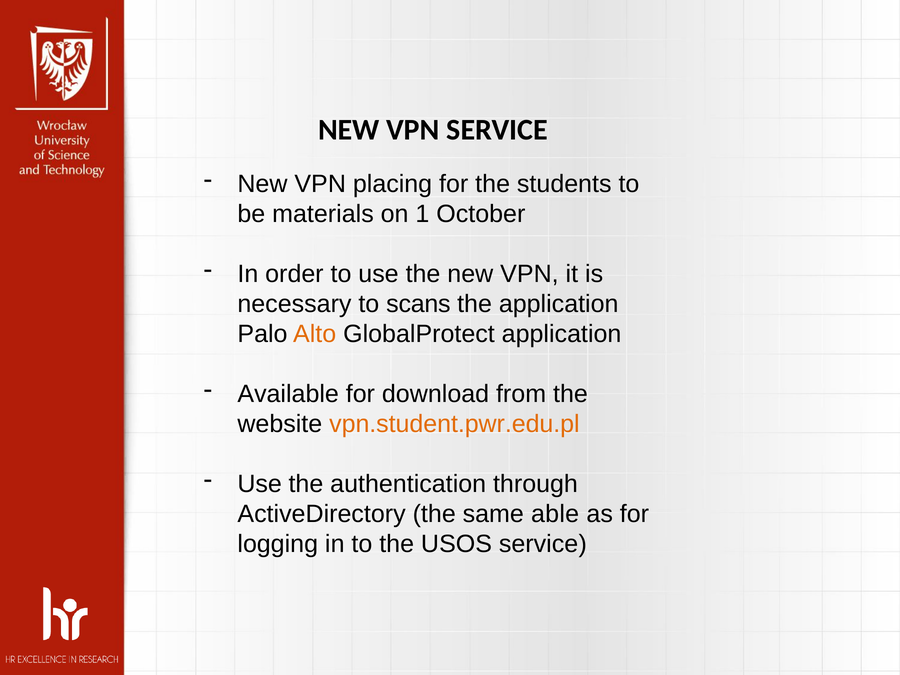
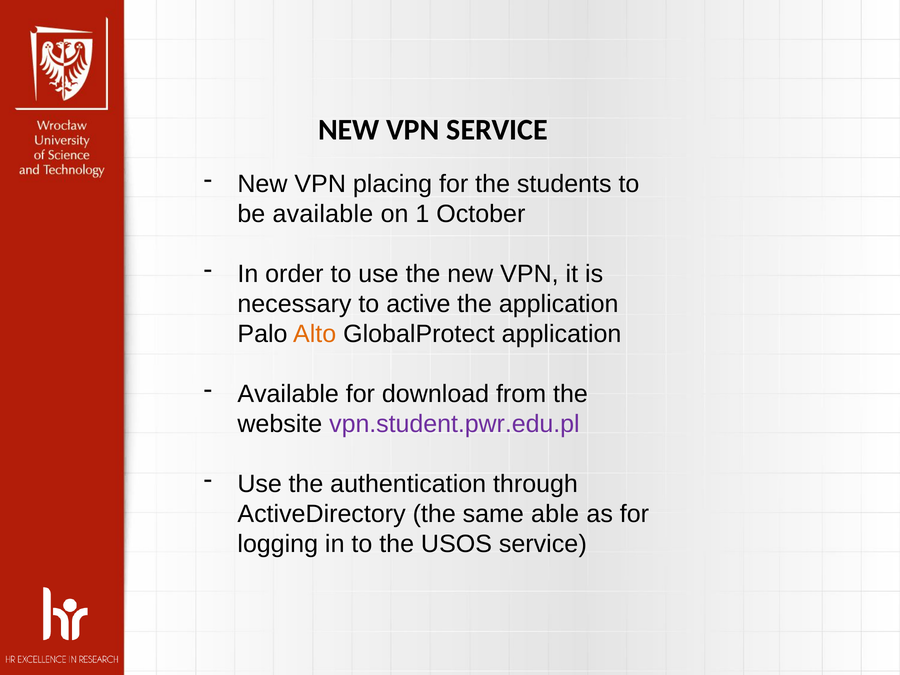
be materials: materials -> available (323, 214)
scans: scans -> active (418, 304)
vpn.student.pwr.edu.pl colour: orange -> purple (454, 424)
